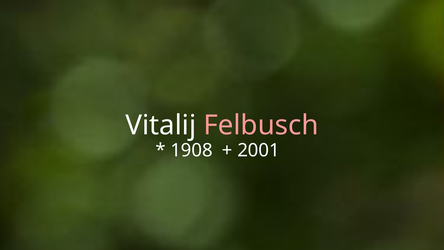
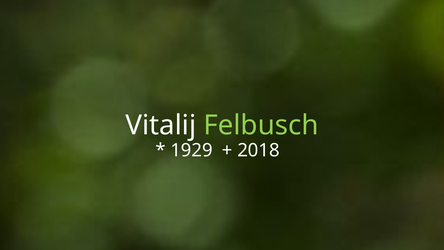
Felbusch colour: pink -> light green (261, 125)
1908: 1908 -> 1929 (191, 150)
2001: 2001 -> 2018 (258, 150)
